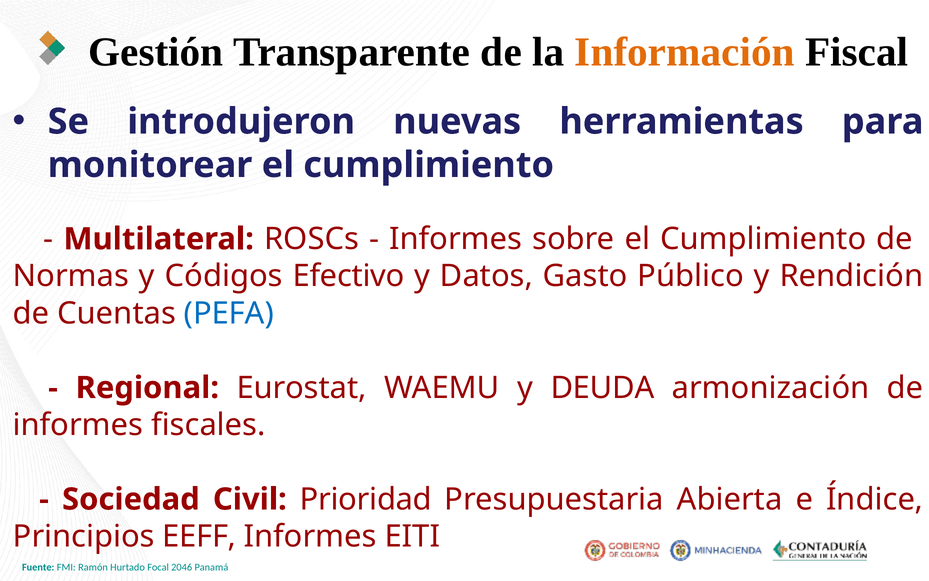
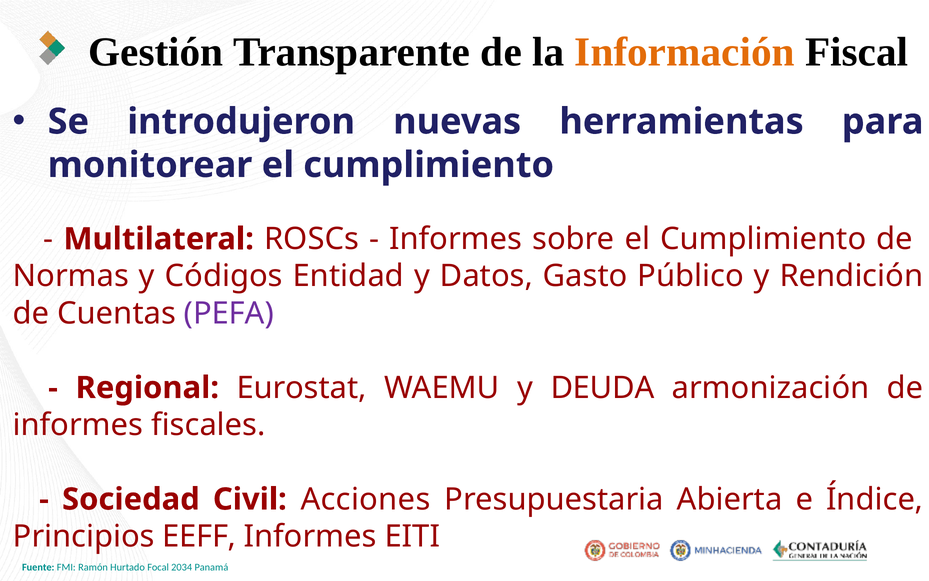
Efectivo: Efectivo -> Entidad (348, 276)
PEFA colour: blue -> purple (229, 313)
Prioridad: Prioridad -> Acciones (366, 499)
2046: 2046 -> 2034 (182, 567)
